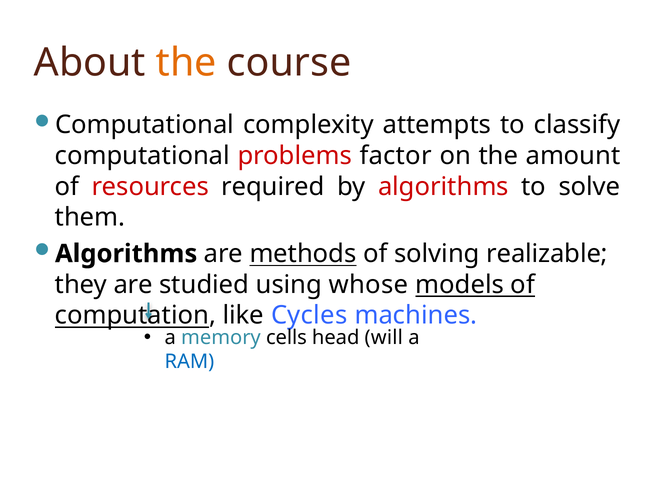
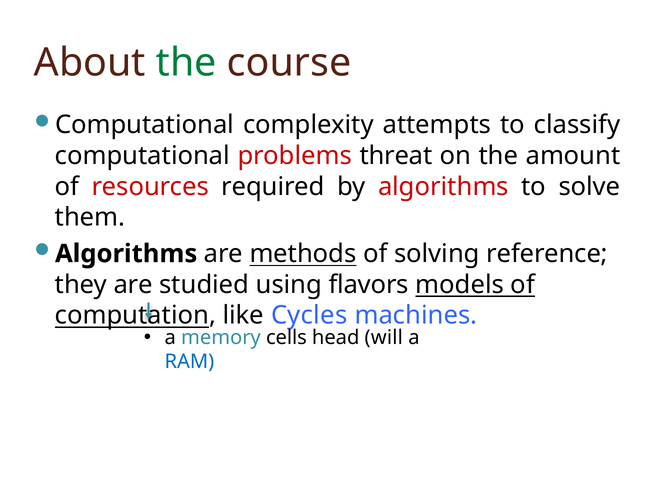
the colour: orange -> green (186, 63)
factor: factor -> threat (396, 156)
realizable: realizable -> reference (547, 254)
whose: whose -> flavors (369, 285)
